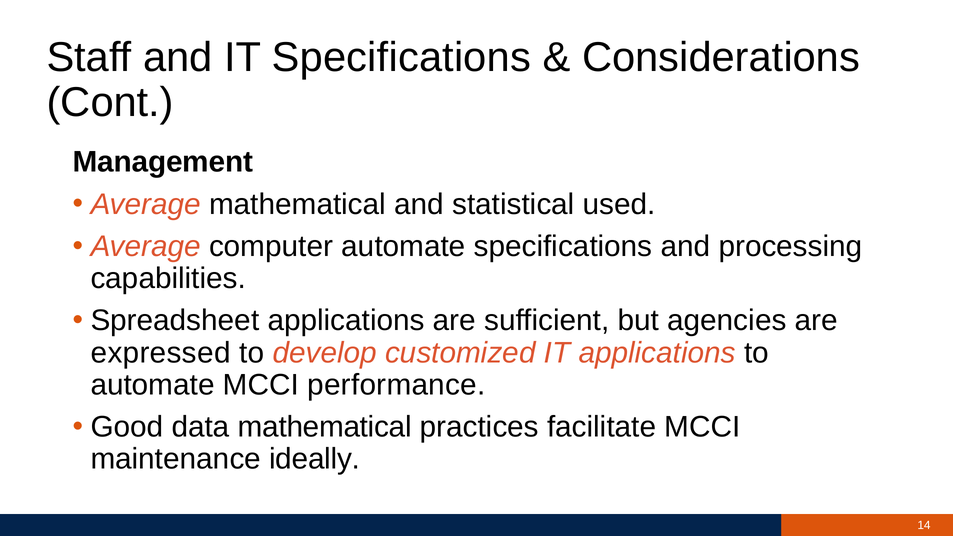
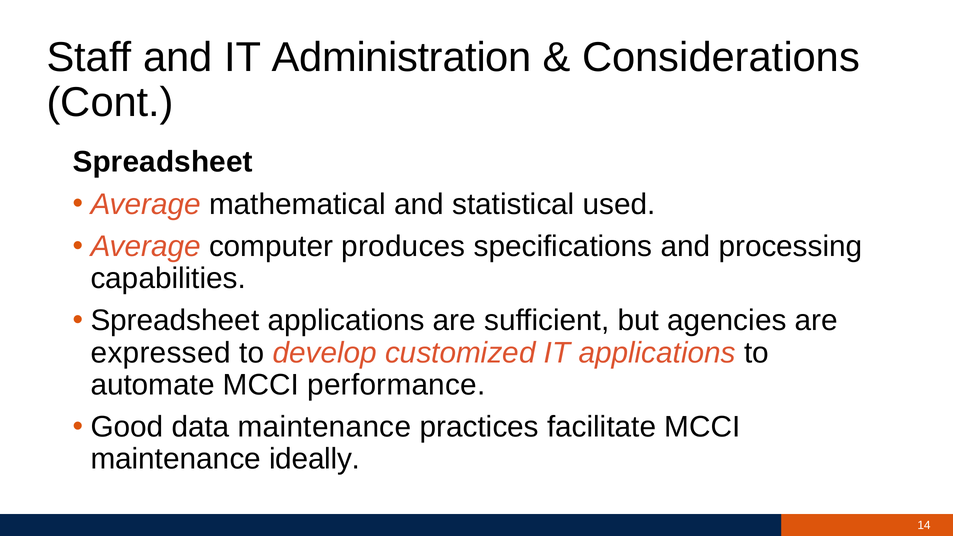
IT Specifications: Specifications -> Administration (402, 58)
Management: Management -> Spreadsheet (163, 162)
computer automate: automate -> produces (403, 246)
data mathematical: mathematical -> maintenance (324, 427)
